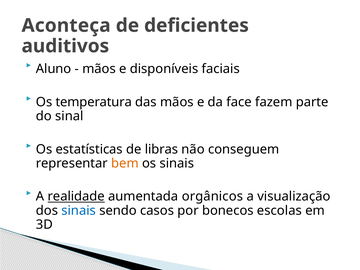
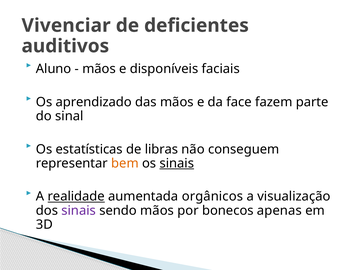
Aconteça: Aconteça -> Vivenciar (66, 26)
temperatura: temperatura -> aprendizado (94, 102)
sinais underline: none -> present (177, 163)
sinais colour: blue -> purple (79, 210)
sendo casos: casos -> mãos (157, 210)
escolas: escolas -> apenas (279, 210)
